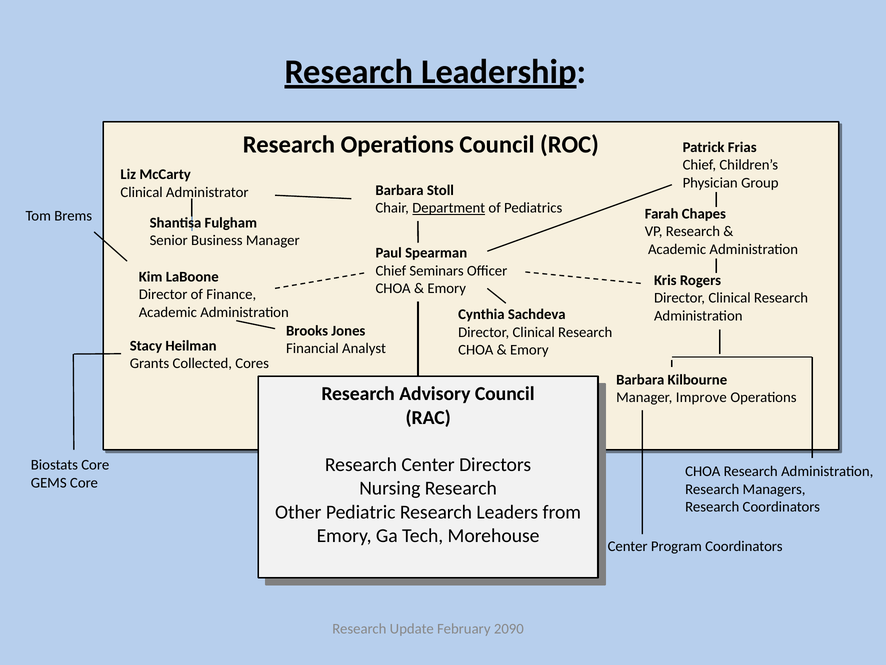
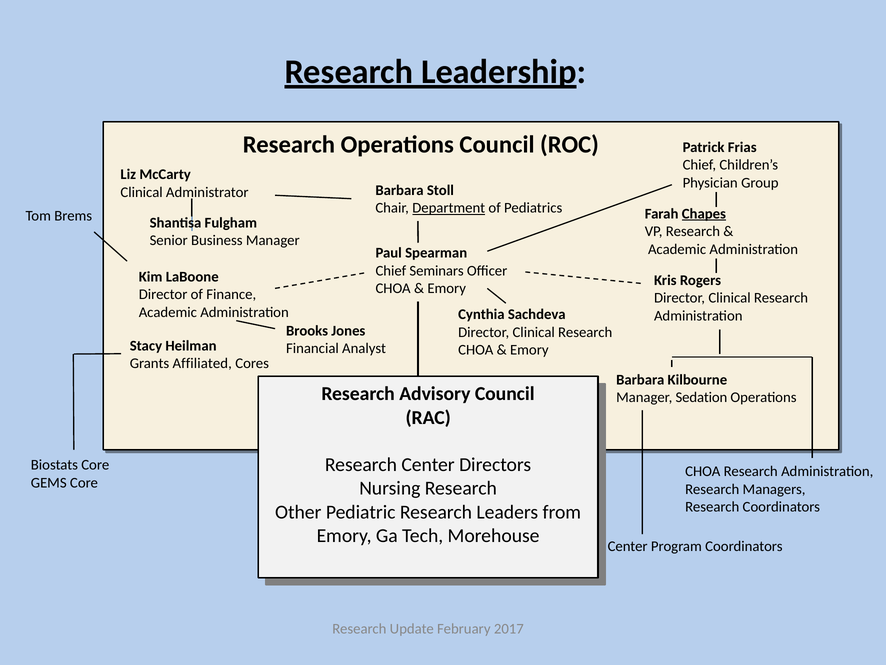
Chapes underline: none -> present (704, 214)
Collected: Collected -> Affiliated (202, 363)
Improve: Improve -> Sedation (701, 397)
2090: 2090 -> 2017 (509, 629)
